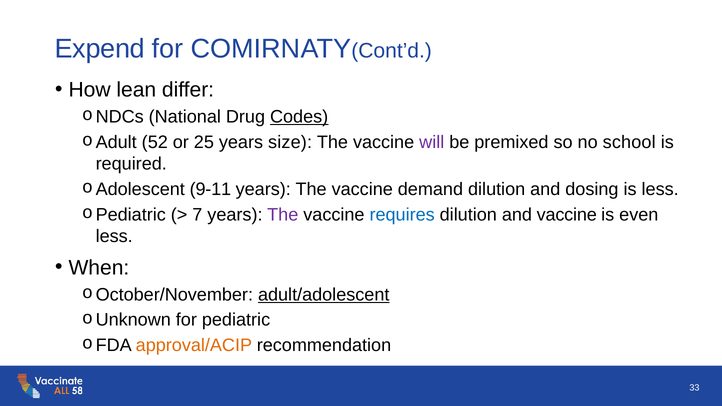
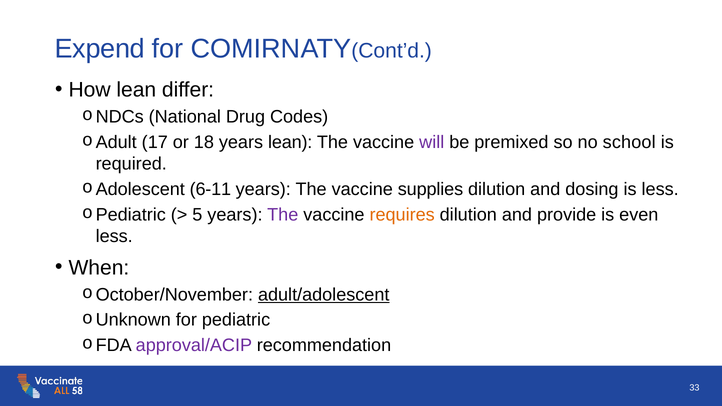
Codes underline: present -> none (299, 117)
52: 52 -> 17 (155, 142)
25: 25 -> 18 (204, 142)
years size: size -> lean (290, 142)
9-11: 9-11 -> 6-11 (210, 189)
demand: demand -> supplies (430, 189)
7: 7 -> 5 (197, 215)
requires colour: blue -> orange (402, 215)
and vaccine: vaccine -> provide (567, 215)
approval/ACIP colour: orange -> purple (194, 345)
